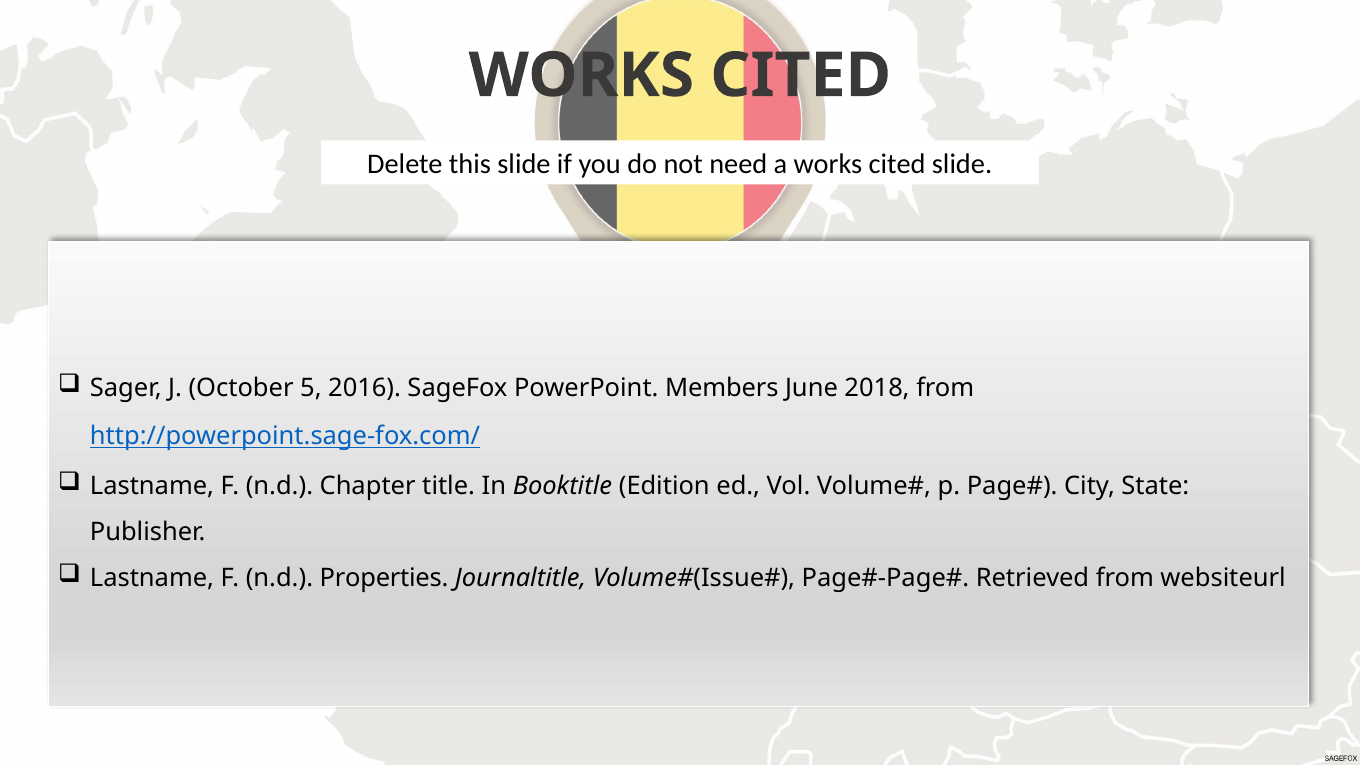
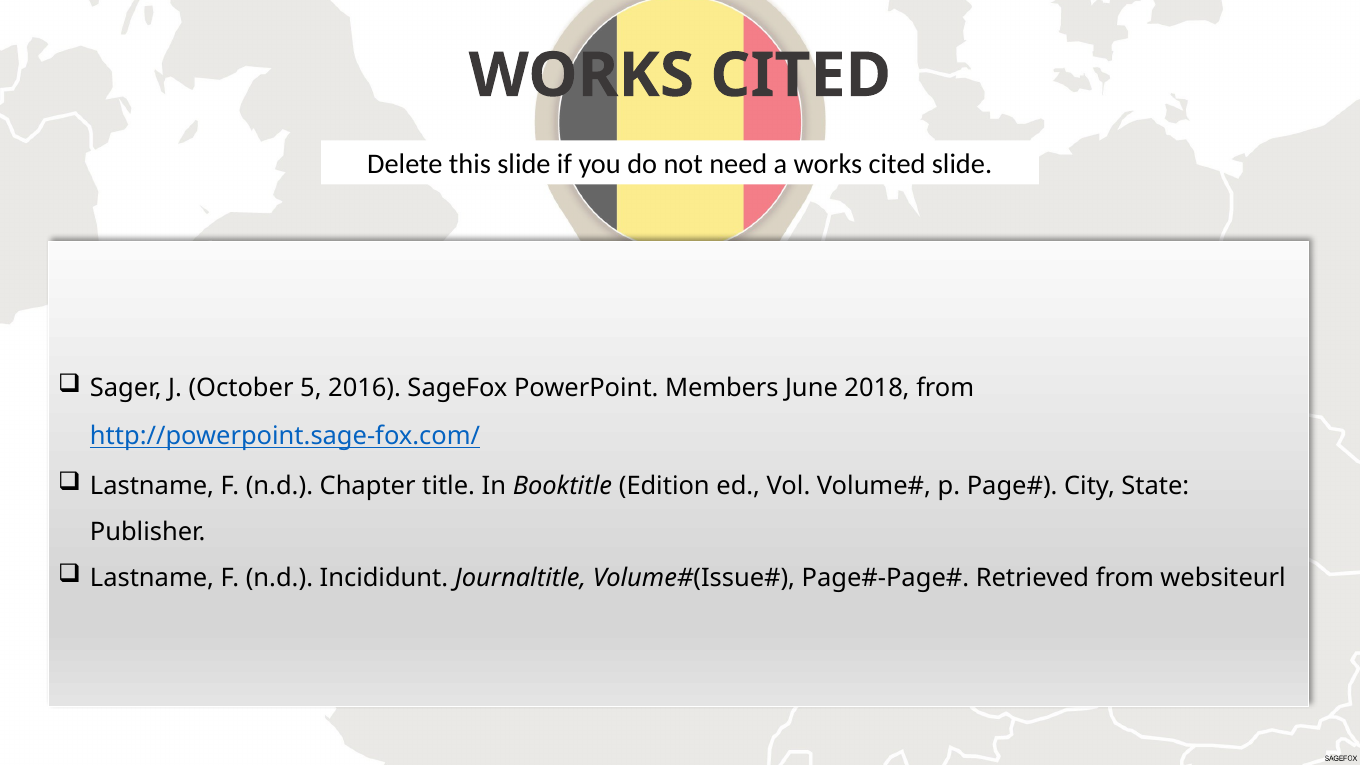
Properties: Properties -> Incididunt (384, 578)
